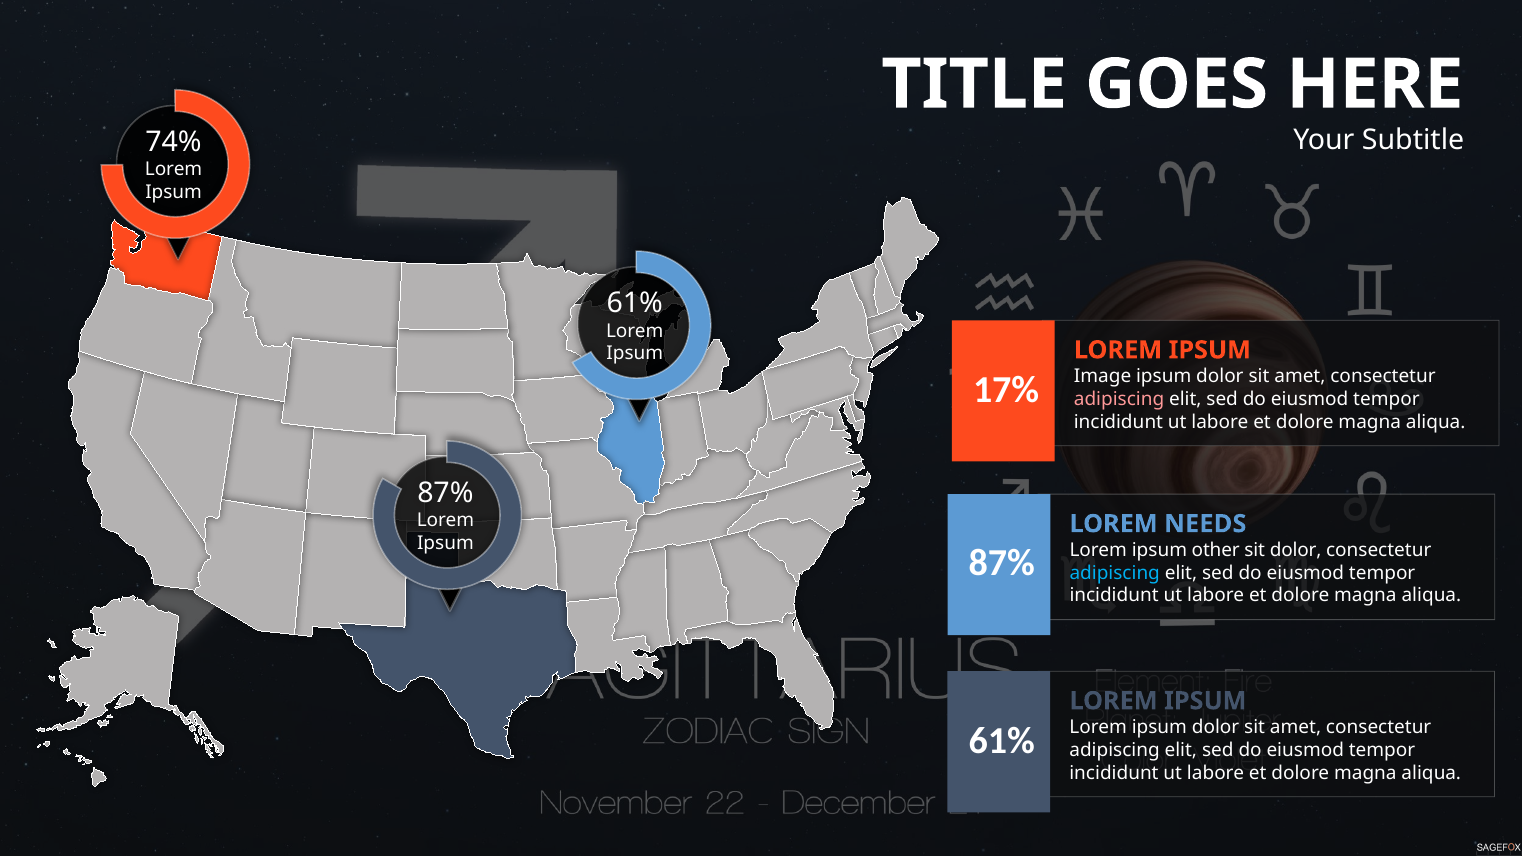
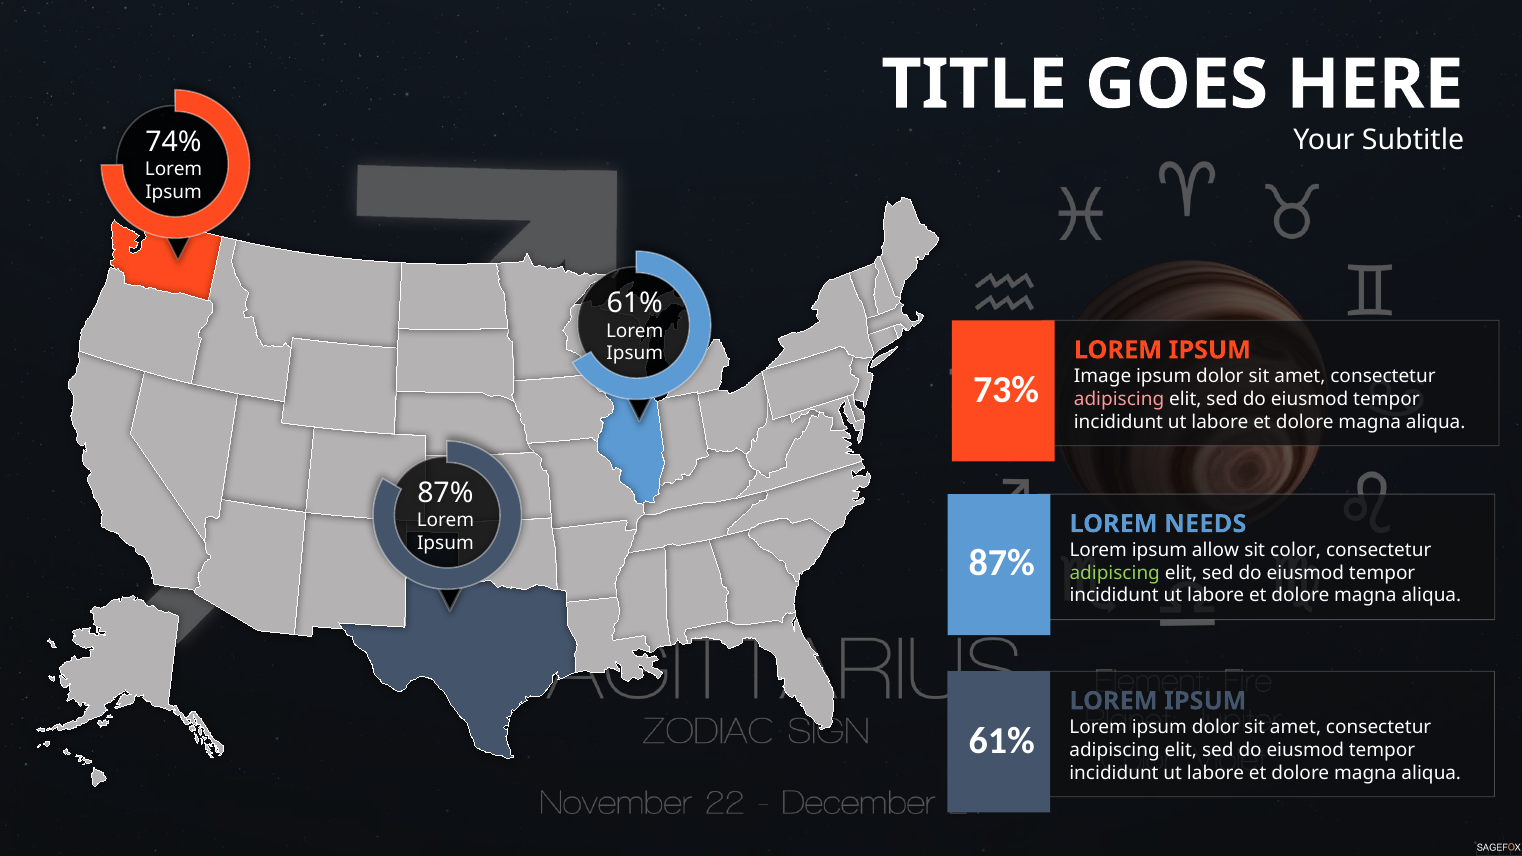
17%: 17% -> 73% (1006, 390)
other: other -> allow (1216, 550)
sit dolor: dolor -> color (1295, 550)
adipiscing colour: light blue -> light green (1115, 573)
